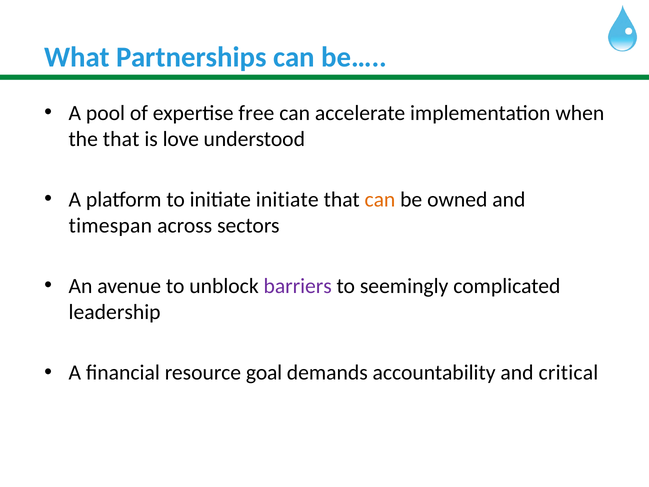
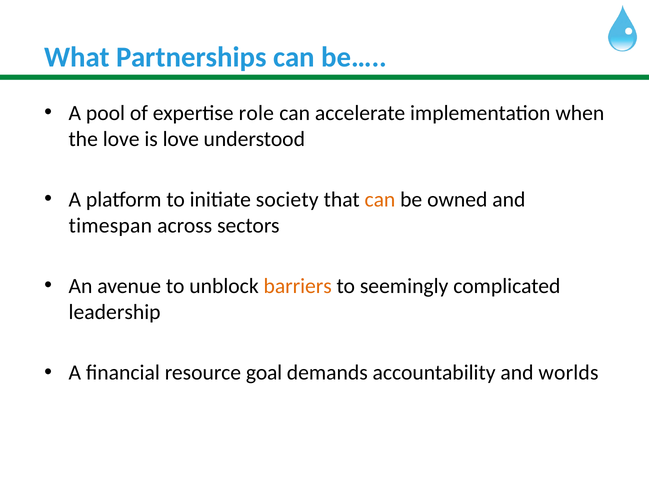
free: free -> role (256, 113)
the that: that -> love (121, 139)
initiate initiate: initiate -> society (287, 199)
barriers colour: purple -> orange (298, 286)
critical: critical -> worlds (568, 372)
